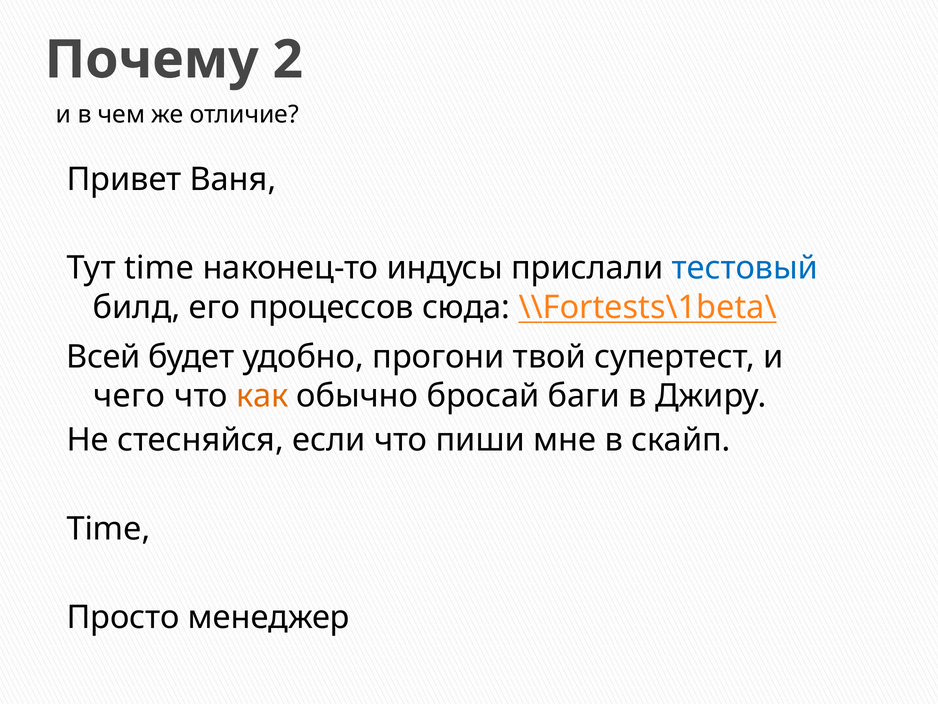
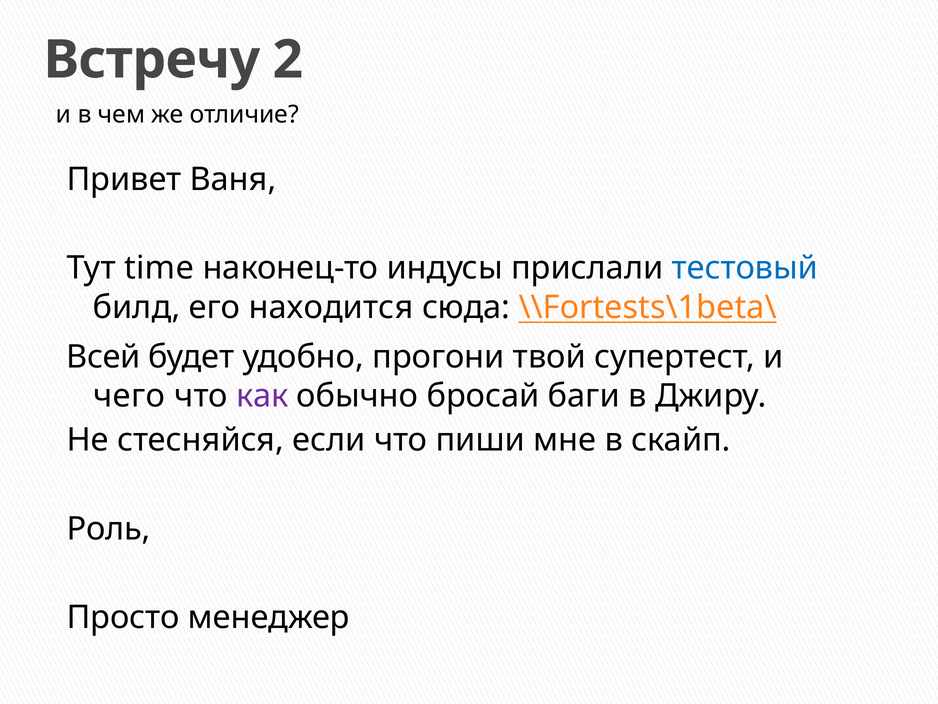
Почему: Почему -> Встречу (152, 60)
процессов: процессов -> находится (331, 307)
как colour: orange -> purple (262, 396)
Time: Time -> Роль (109, 528)
